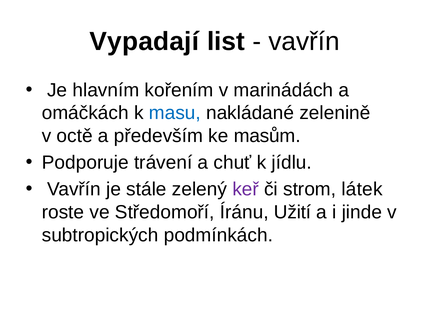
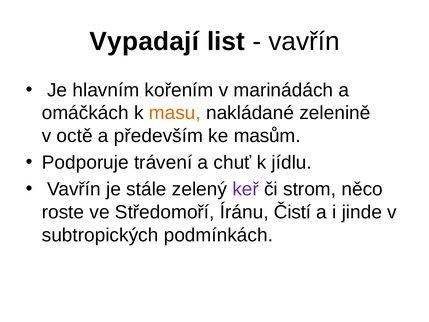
masu colour: blue -> orange (175, 113)
látek: látek -> něco (362, 189)
Užití: Užití -> Čistí (293, 212)
